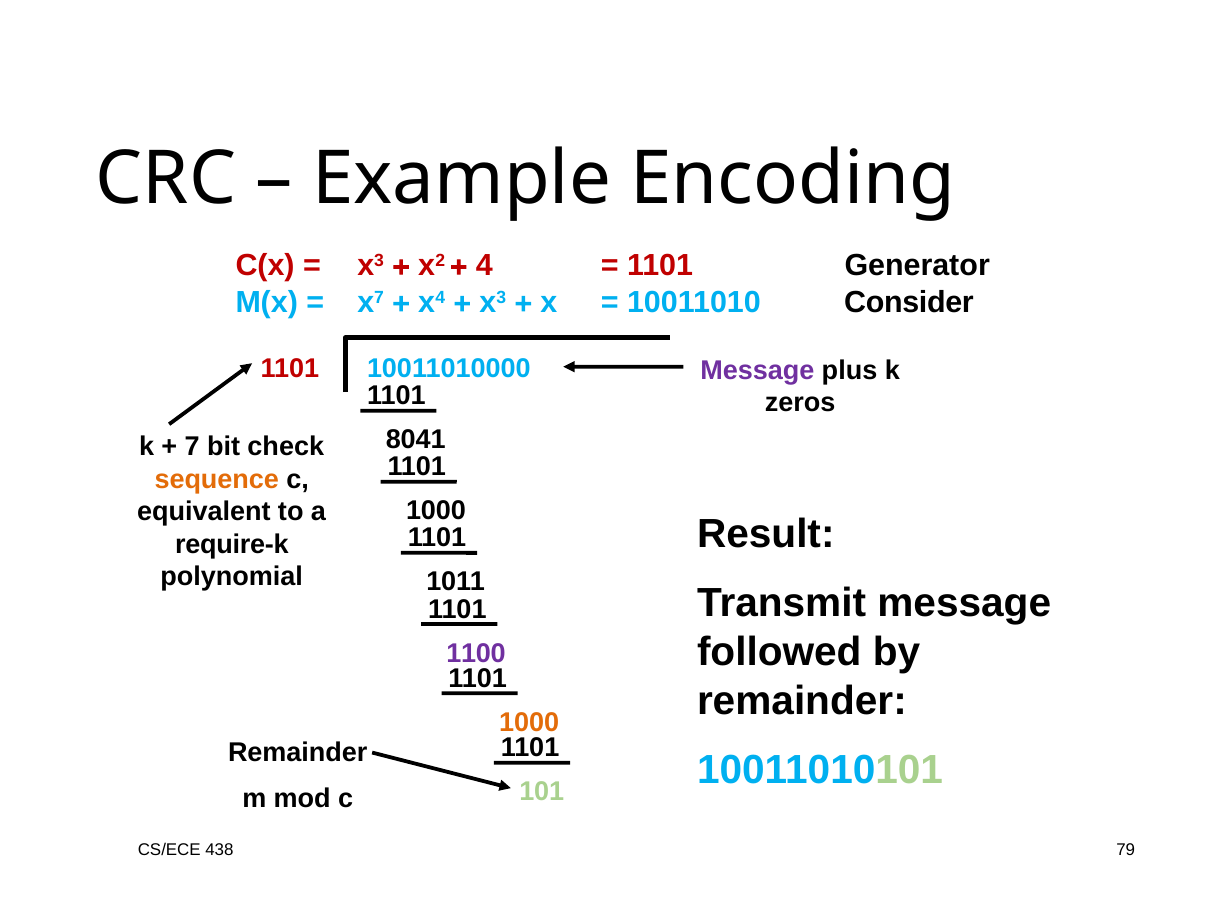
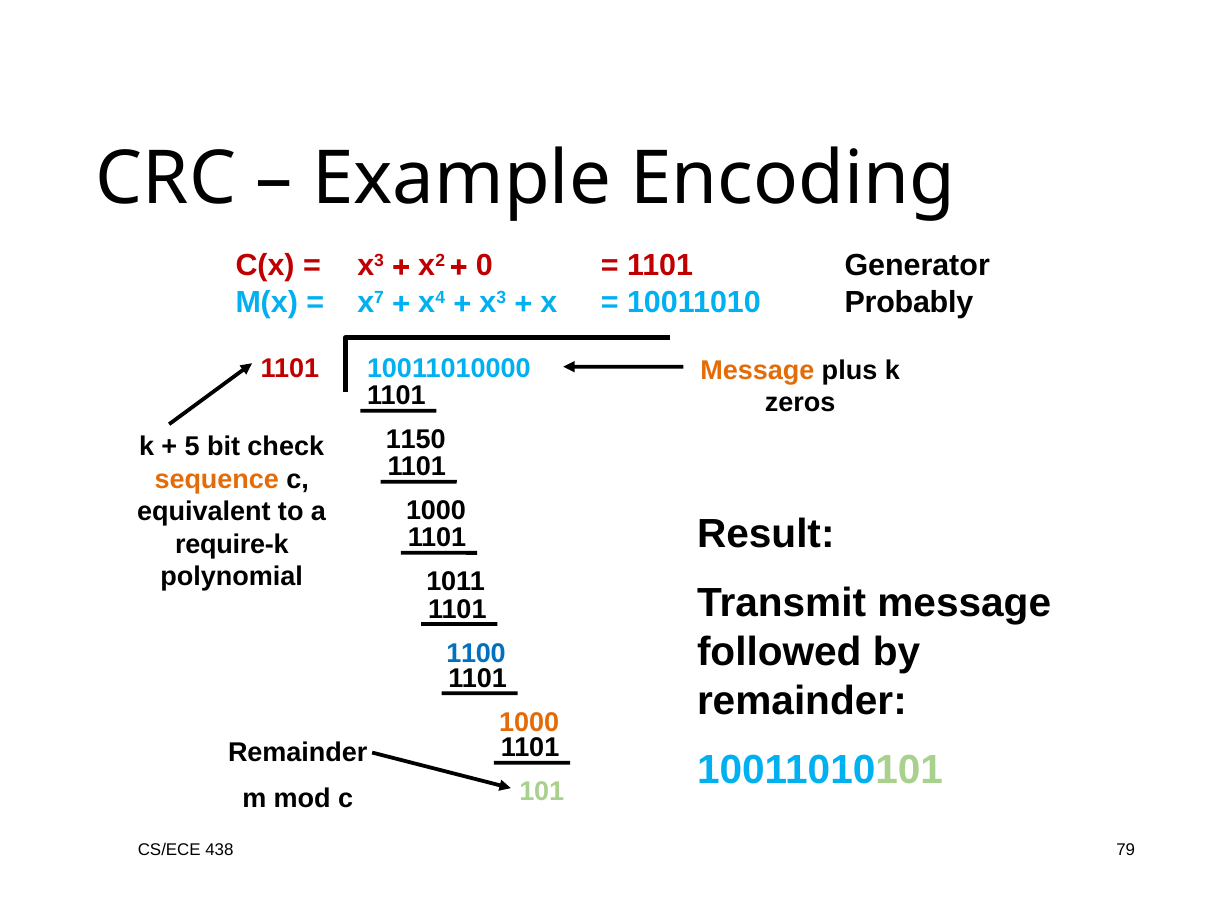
4: 4 -> 0 (484, 266)
Consider: Consider -> Probably (909, 302)
Message colour: purple -> orange (757, 370)
8041: 8041 -> 1150 (416, 440)
7: 7 -> 5 (192, 446)
1100 colour: purple -> blue (476, 653)
